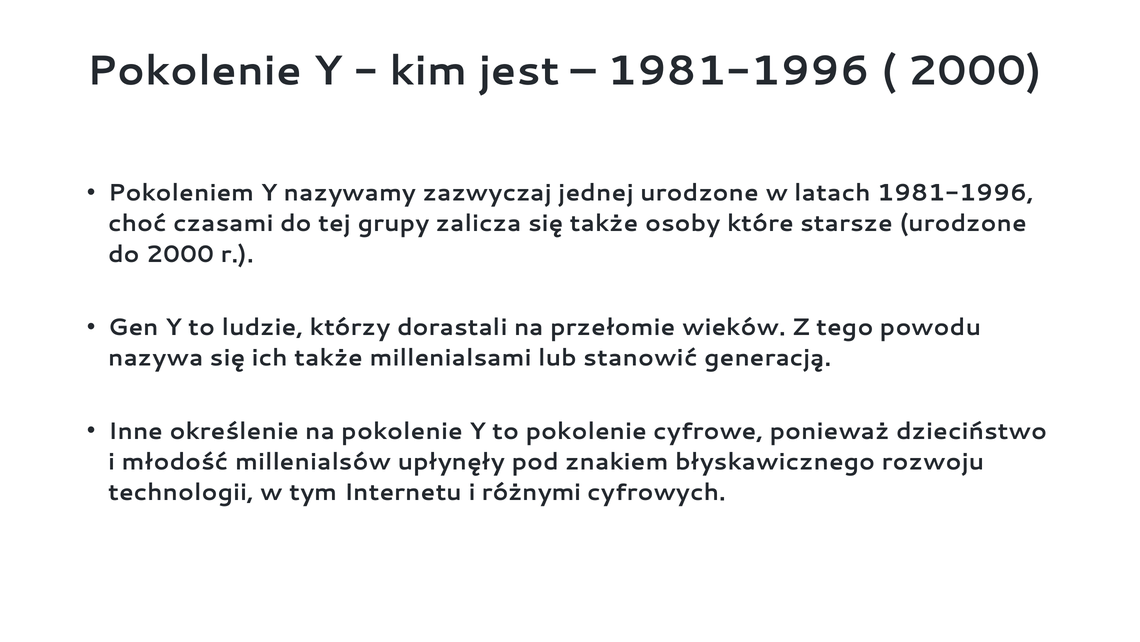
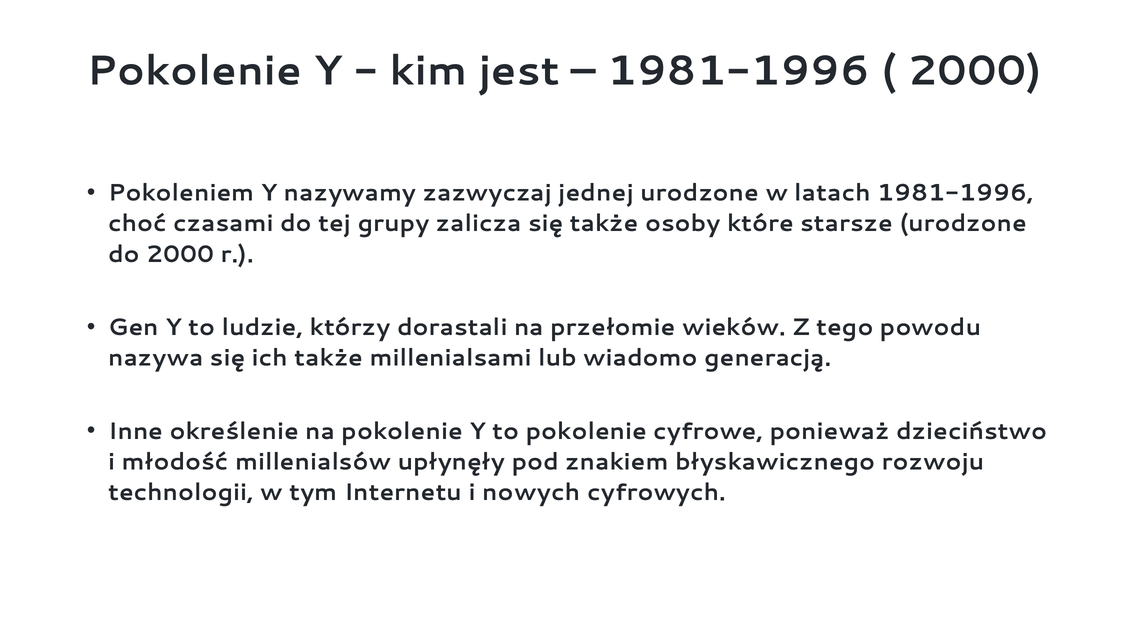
stanowić: stanowić -> wiadomo (641, 358)
różnymi: różnymi -> nowych (531, 492)
